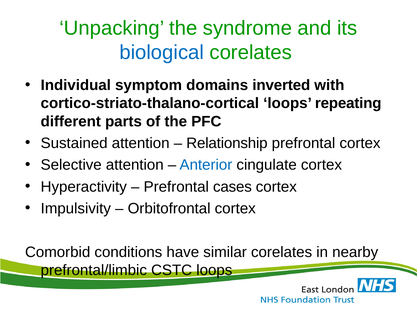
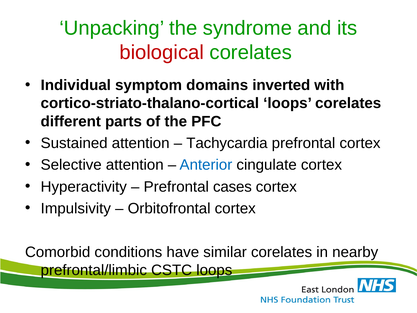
biological colour: blue -> red (162, 53)
loops repeating: repeating -> corelates (348, 103)
Relationship: Relationship -> Tachycardia (227, 143)
